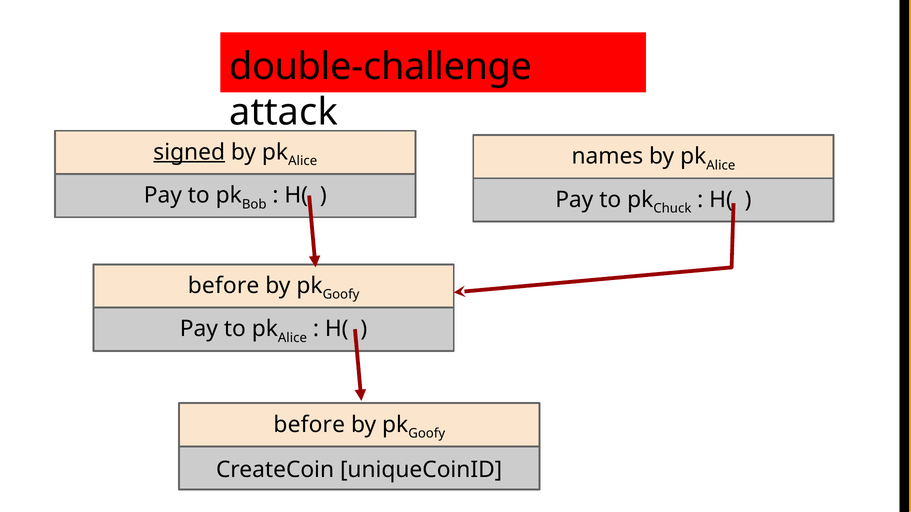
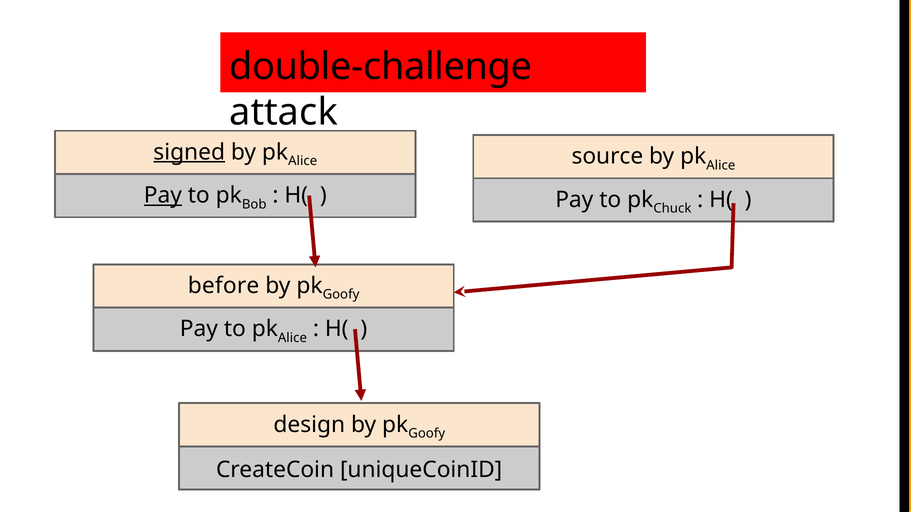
names: names -> source (607, 156)
Pay underline: none -> present (163, 196)
before: before -> design (309, 425)
